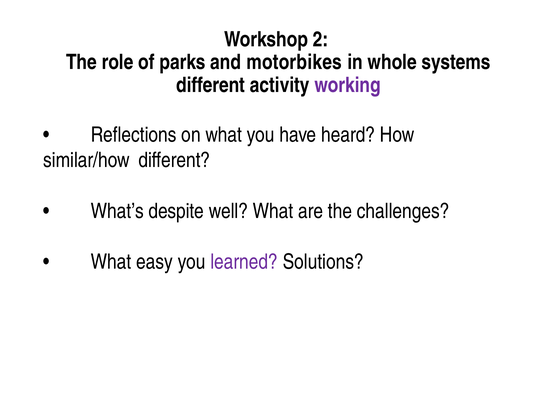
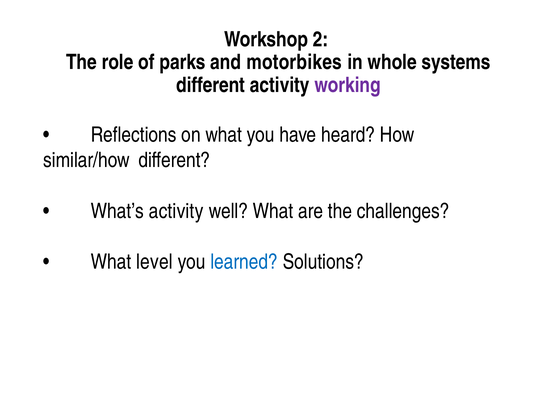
What’s despite: despite -> activity (176, 211)
easy: easy -> level (154, 262)
learned colour: purple -> blue (244, 262)
